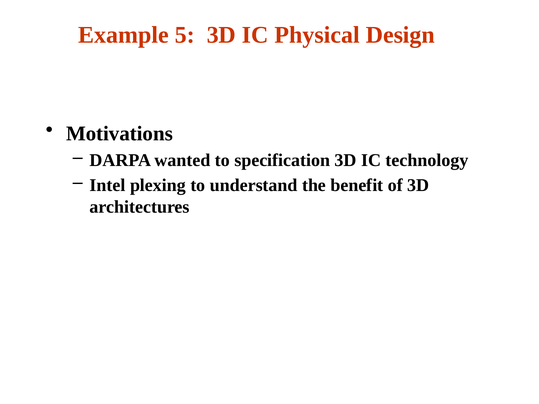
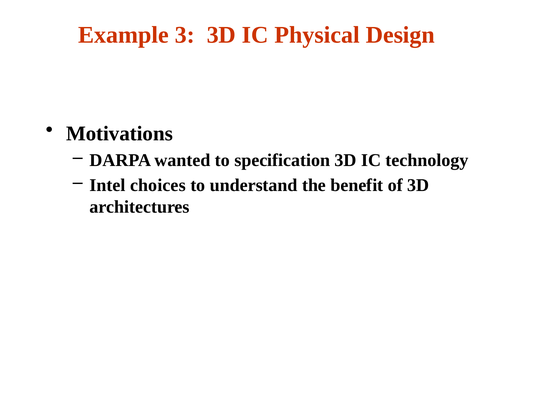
5: 5 -> 3 (185, 35)
plexing: plexing -> choices (158, 185)
